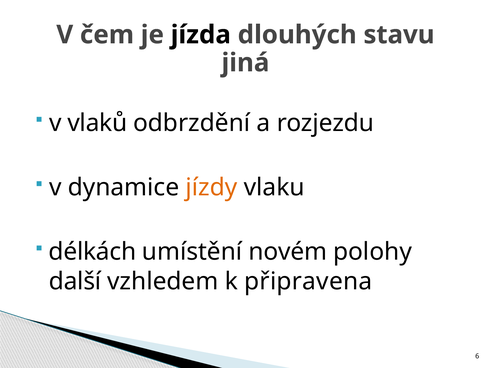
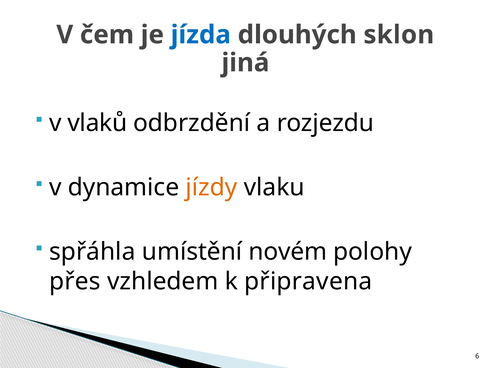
jízda colour: black -> blue (201, 35)
stavu: stavu -> sklon (399, 35)
délkách: délkách -> spřáhla (92, 252)
další: další -> přes (75, 281)
